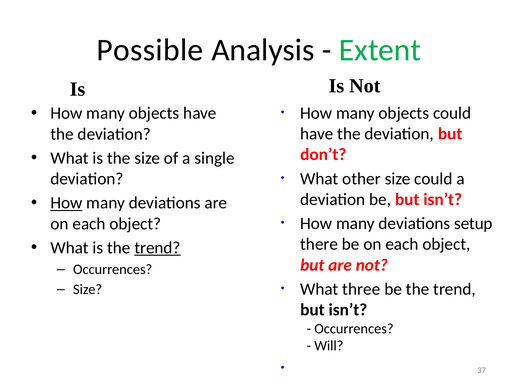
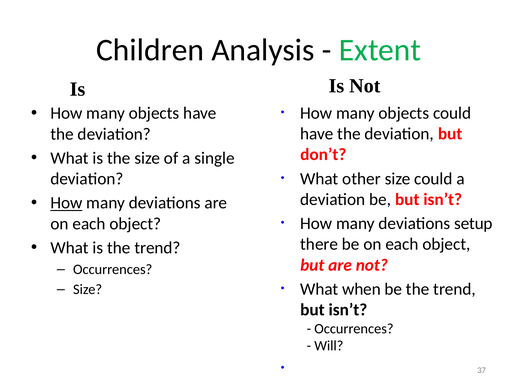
Possible: Possible -> Children (150, 50)
trend underline: present -> none (158, 248)
three: three -> when (362, 289)
